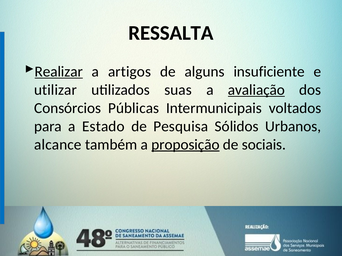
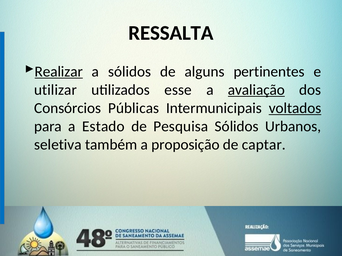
a artigos: artigos -> sólidos (130, 72)
insuficiente: insuficiente -> pertinentes (269, 72)
suas: suas -> esse (178, 90)
voltados underline: none -> present (295, 108)
alcance: alcance -> seletiva (58, 145)
proposição underline: present -> none (185, 145)
sociais: sociais -> captar (264, 145)
